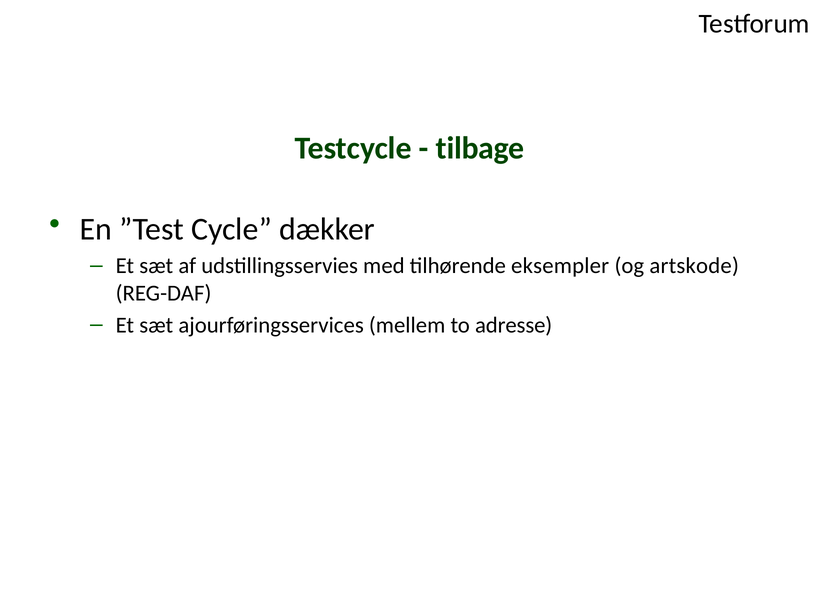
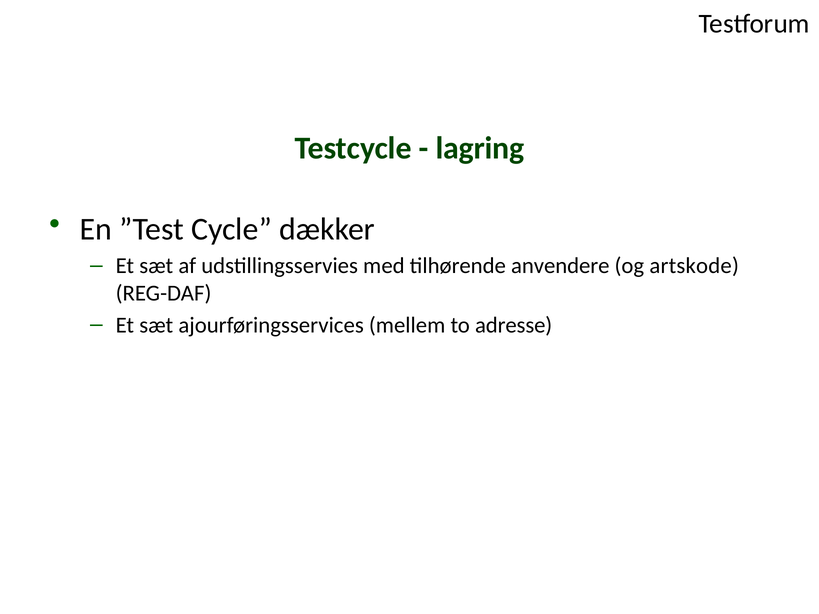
tilbage: tilbage -> lagring (480, 148)
eksempler: eksempler -> anvendere (560, 266)
